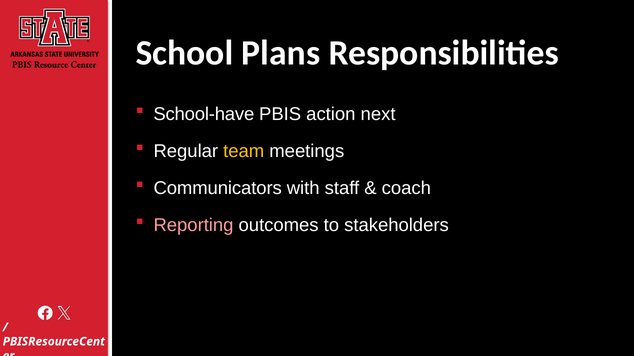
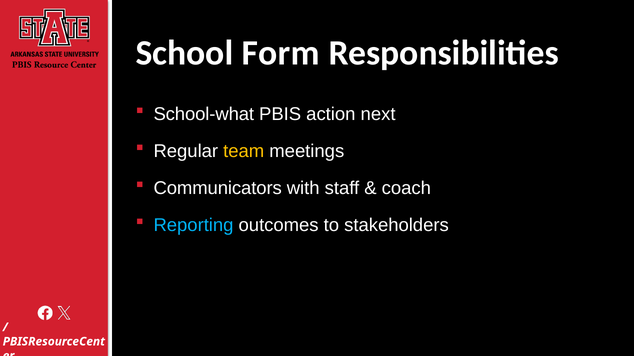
Plans: Plans -> Form (281, 53)
School-have: School-have -> School-what (204, 114)
Reporting colour: pink -> light blue (194, 226)
